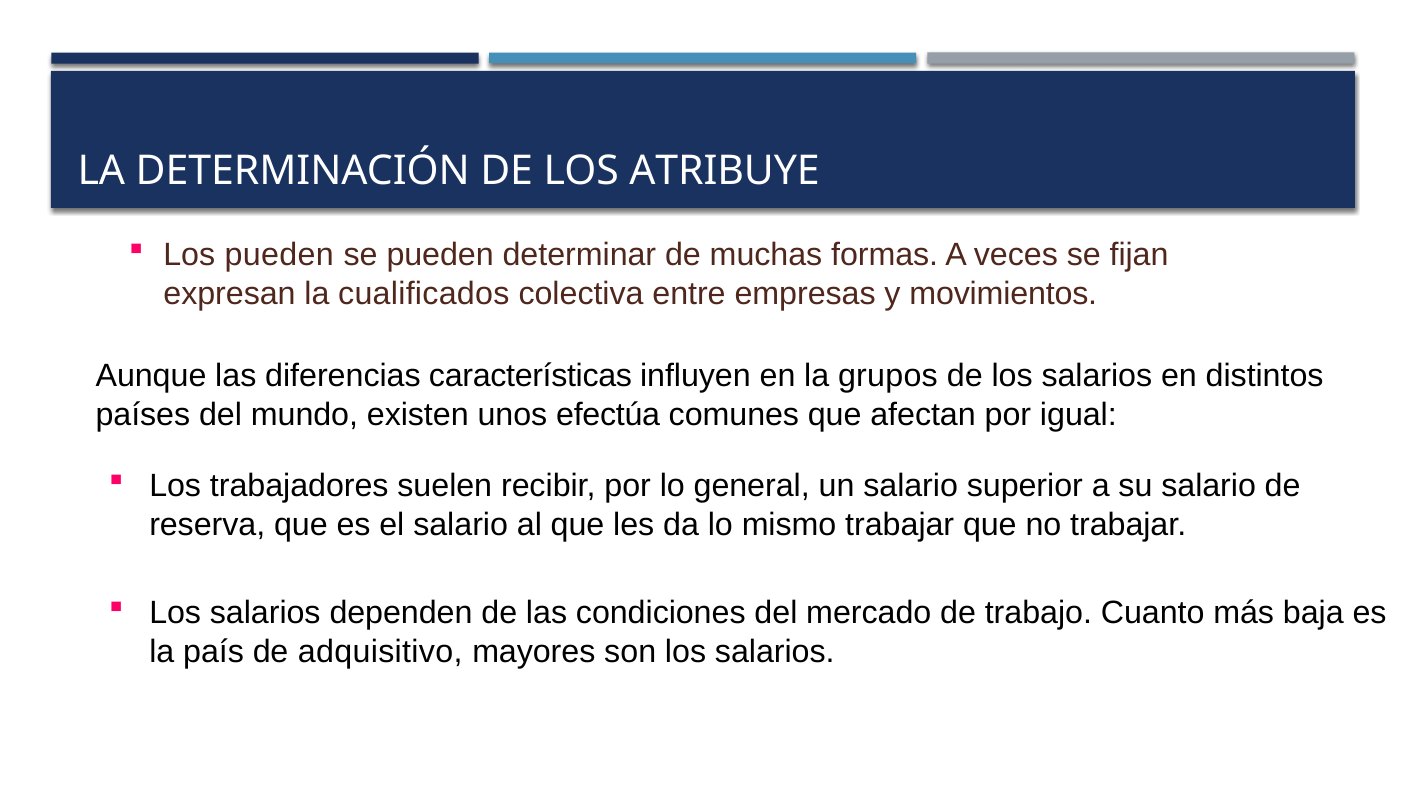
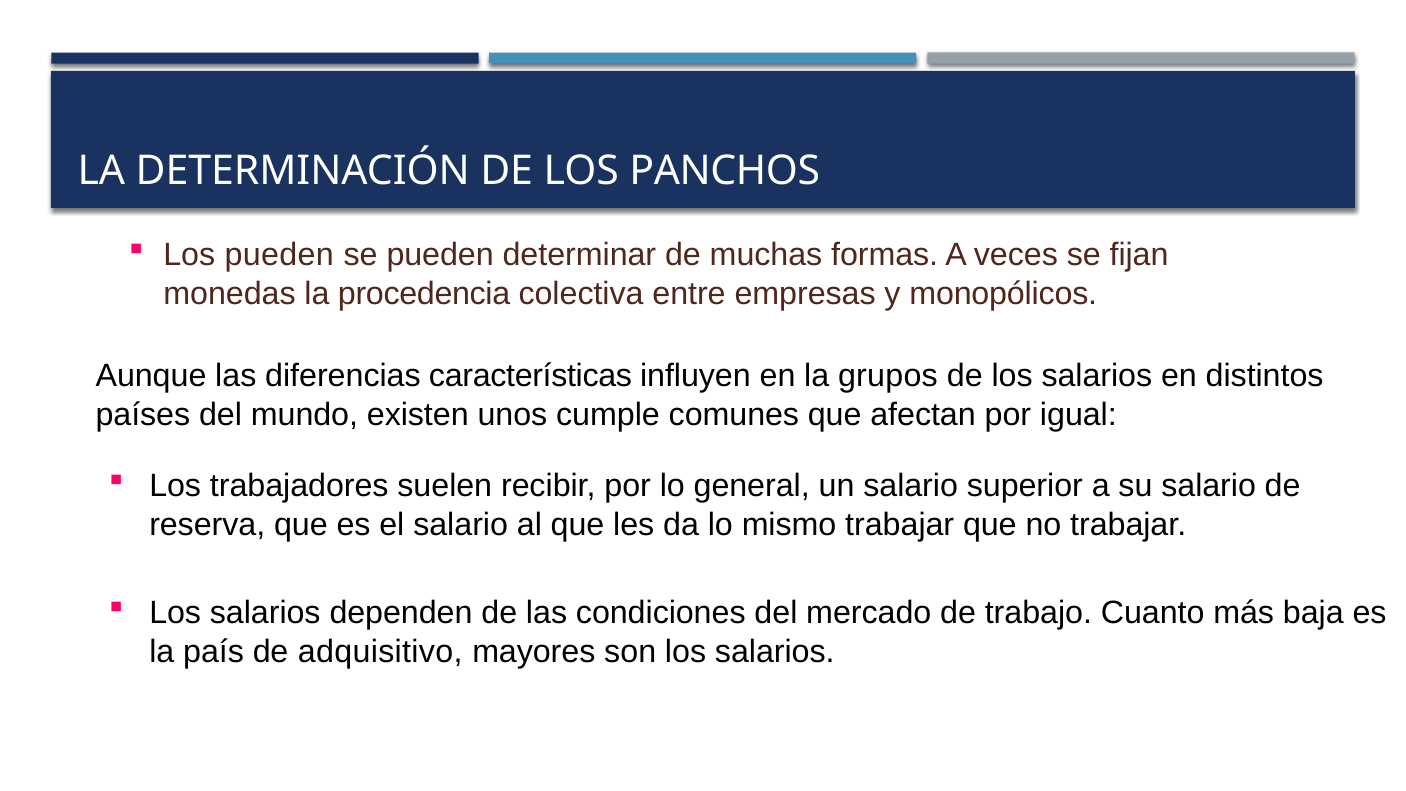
ATRIBUYE: ATRIBUYE -> PANCHOS (725, 171)
expresan: expresan -> monedas (230, 294)
cualificados: cualificados -> procedencia (424, 294)
movimientos: movimientos -> monopólicos (1003, 294)
efectúa: efectúa -> cumple (608, 414)
